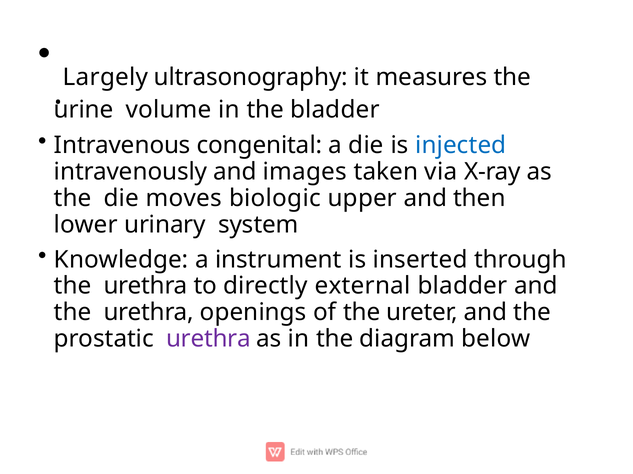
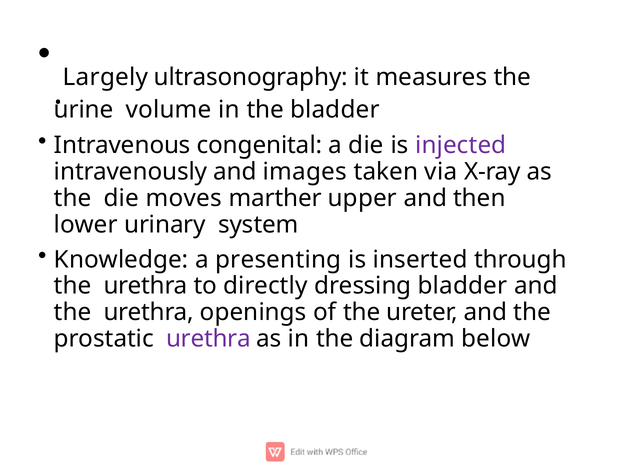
injected colour: blue -> purple (461, 146)
biologic: biologic -> marther (275, 198)
instrument: instrument -> presenting (278, 260)
external: external -> dressing (363, 286)
